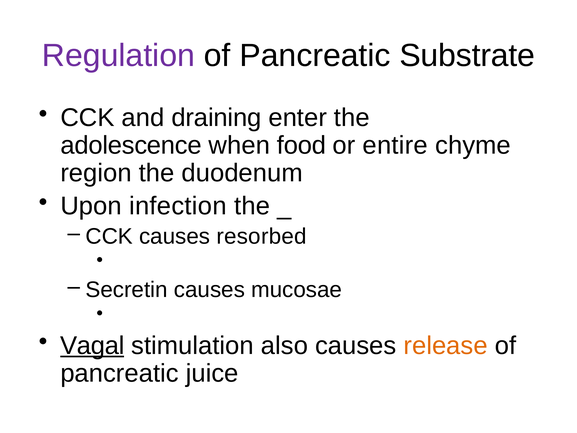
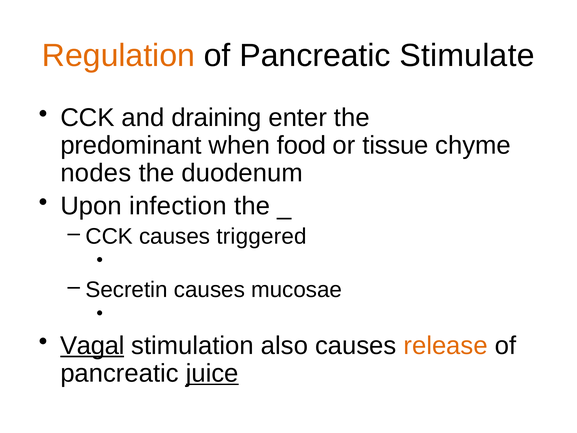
Regulation colour: purple -> orange (118, 56)
Substrate: Substrate -> Stimulate (467, 56)
adolescence: adolescence -> predominant (131, 145)
entire: entire -> tissue (395, 145)
region: region -> nodes (96, 173)
resorbed: resorbed -> triggered (262, 236)
juice underline: none -> present (212, 373)
